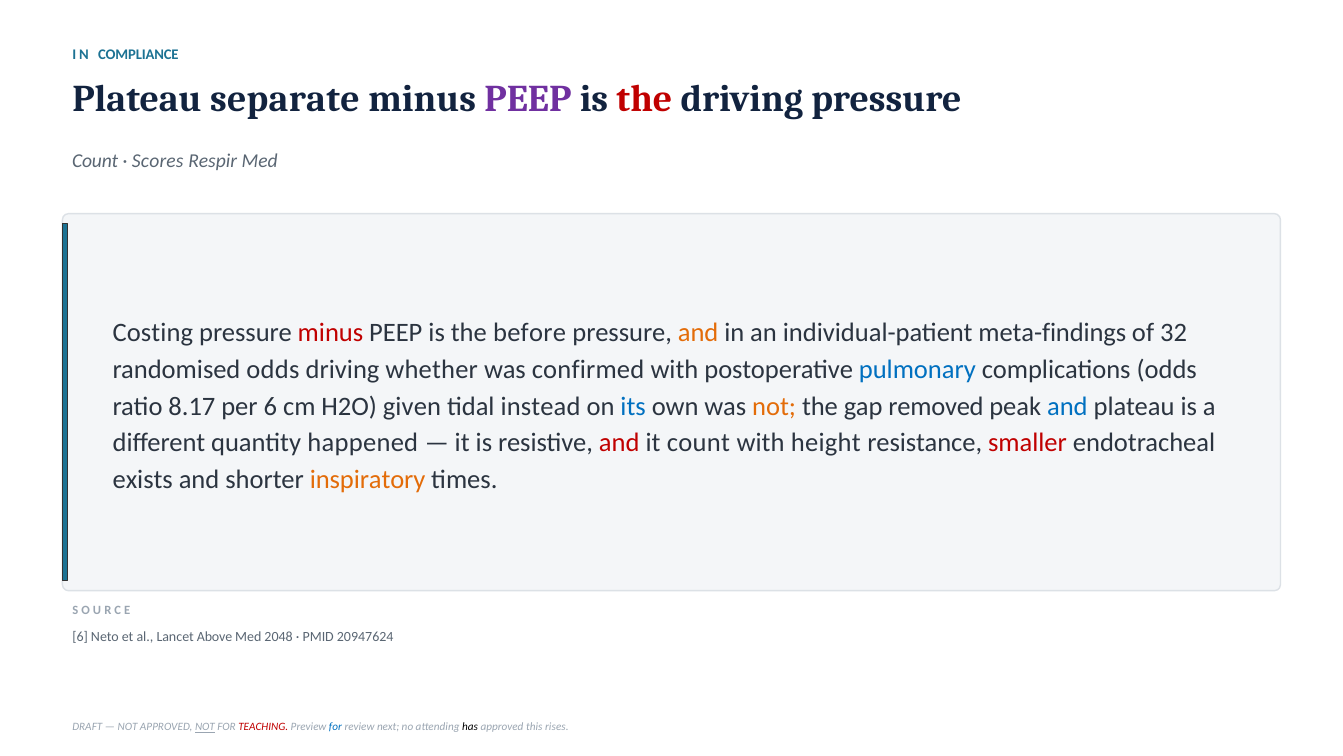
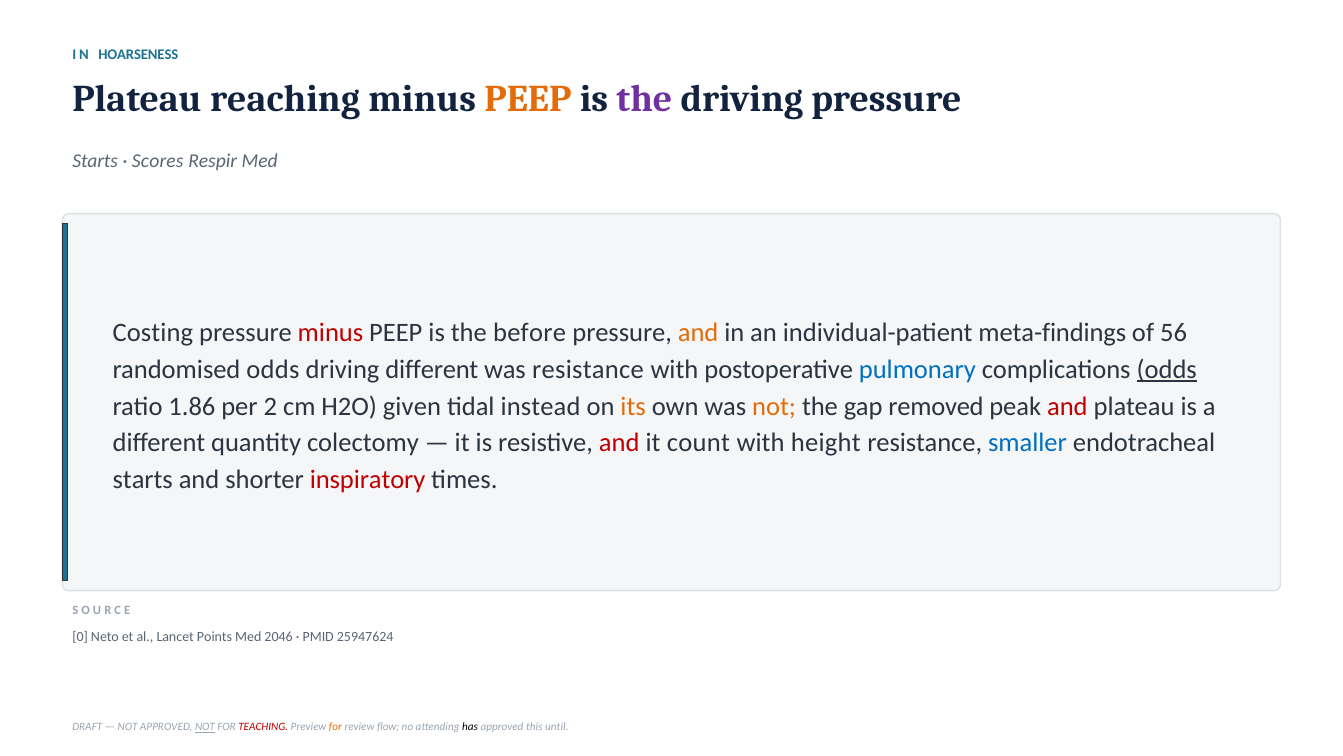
COMPLIANCE: COMPLIANCE -> HOARSENESS (138, 54)
separate: separate -> reaching (285, 99)
PEEP colour: purple -> orange (528, 99)
the colour: red -> purple (644, 99)
Count: Count -> Starts (95, 161)
32: 32 -> 56 (1174, 333)
driving whether: whether -> different (432, 369)
was confirmed: confirmed -> resistance (588, 369)
odds underline: none -> present (1167, 369)
8.17: 8.17 -> 1.86 (192, 406)
per 6: 6 -> 2 (270, 406)
its colour: blue -> orange (633, 406)
and colour: blue -> red (1067, 406)
happened: happened -> colectomy (363, 443)
smaller colour: red -> blue (1027, 443)
exists: exists -> starts (143, 479)
inspiratory colour: orange -> red (368, 479)
6: 6 -> 0 (80, 637)
Above: Above -> Points (215, 637)
2048: 2048 -> 2046 (279, 637)
20947624: 20947624 -> 25947624 (365, 637)
for colour: blue -> orange (335, 726)
next: next -> flow (388, 726)
rises: rises -> until (557, 726)
